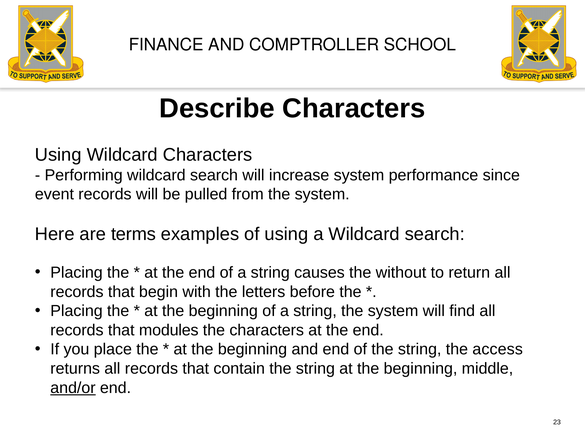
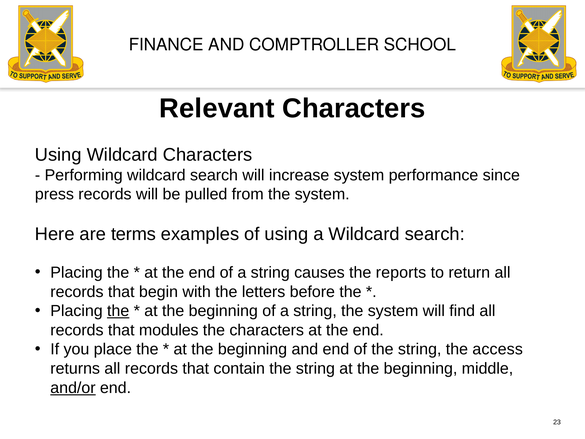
Describe: Describe -> Relevant (217, 108)
event: event -> press (54, 194)
without: without -> reports (401, 272)
the underline: none -> present (118, 311)
